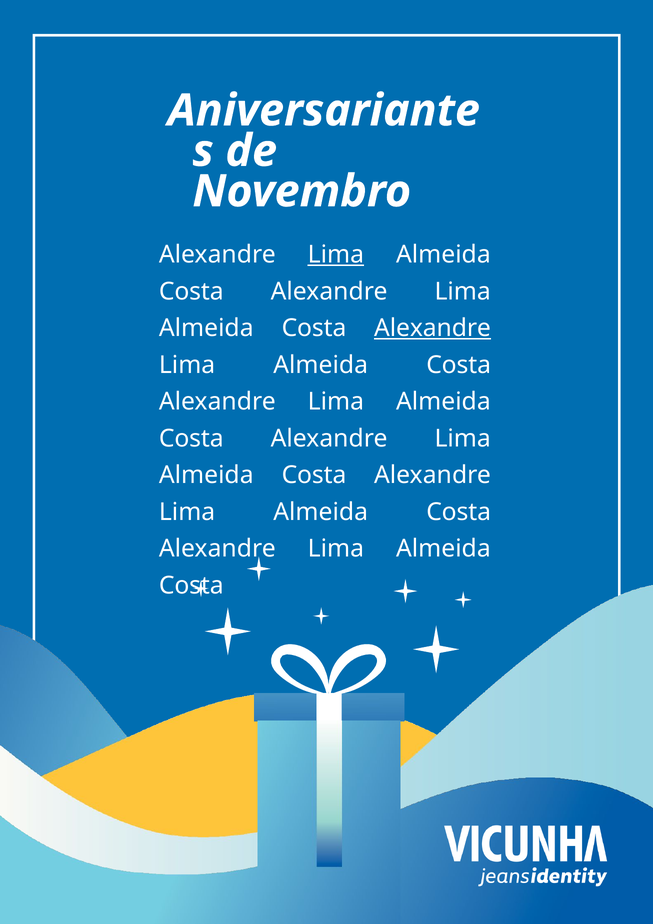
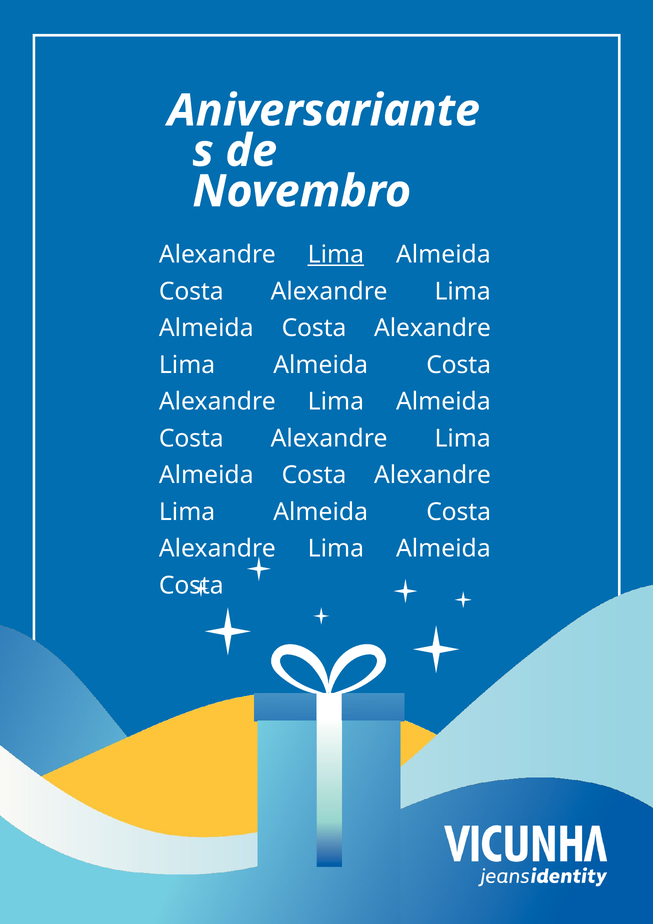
Alexandre underline: present -> none (432, 328)
